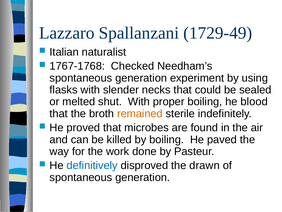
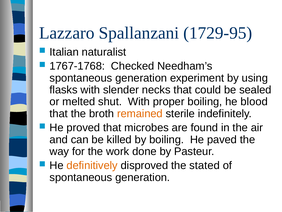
1729-49: 1729-49 -> 1729-95 (218, 33)
definitively colour: blue -> orange (92, 165)
drawn: drawn -> stated (205, 165)
